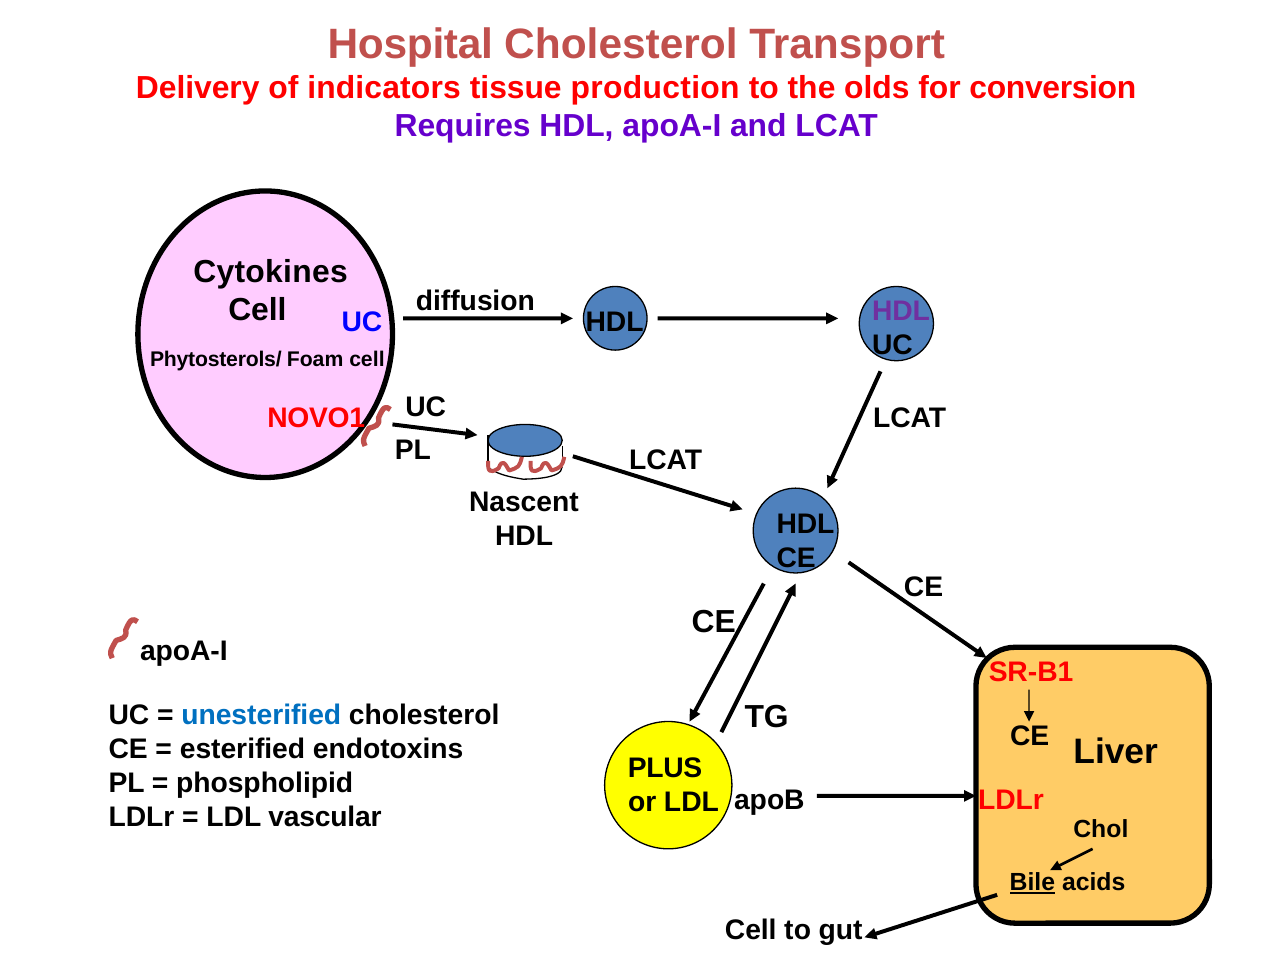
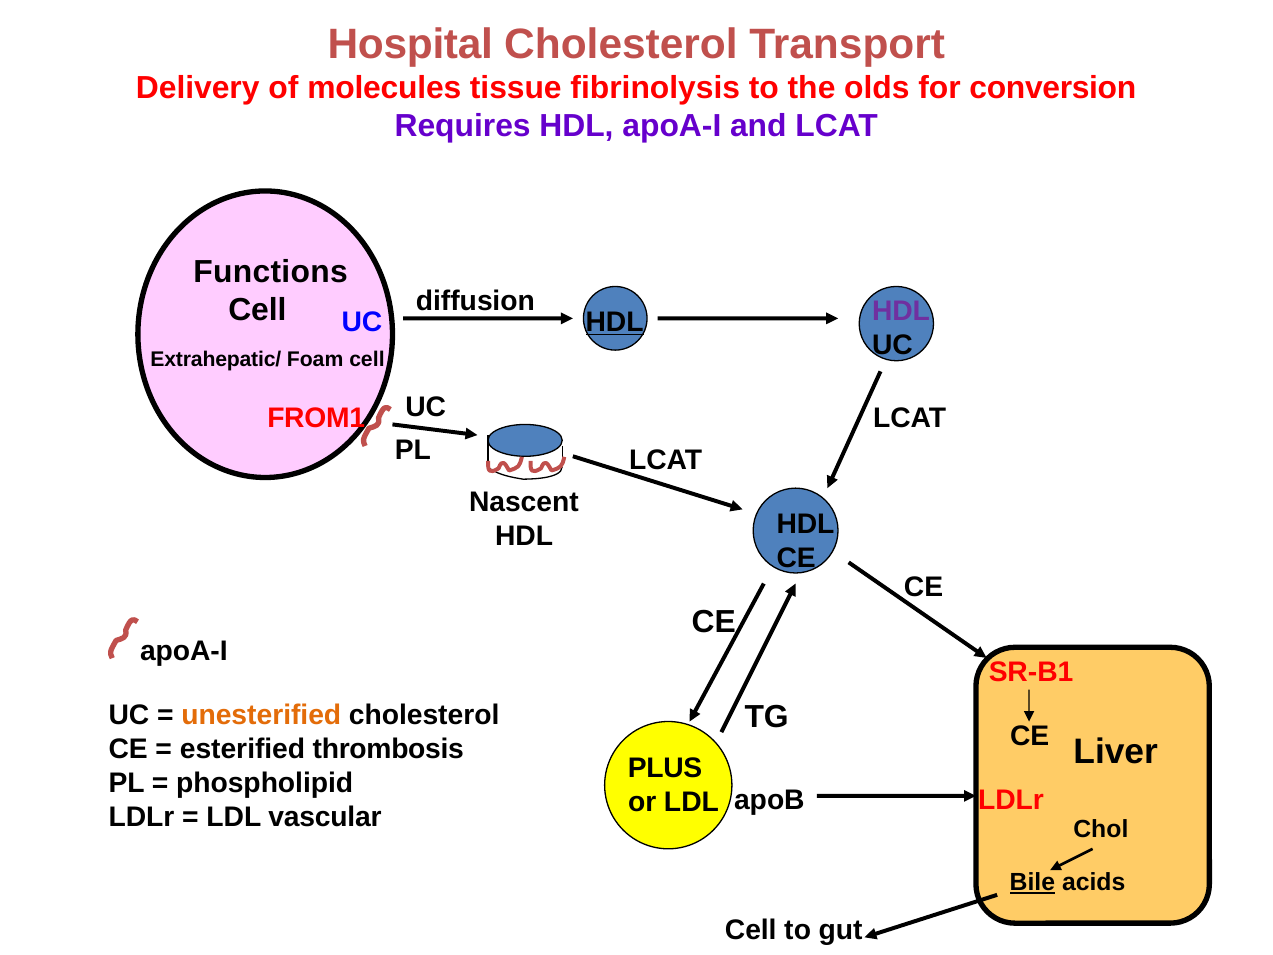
indicators: indicators -> molecules (384, 88)
production: production -> fibrinolysis (655, 88)
Cytokines: Cytokines -> Functions (271, 272)
HDL underline: none -> present (615, 322)
Phytosterols/: Phytosterols/ -> Extrahepatic/ (216, 360)
NOVO1: NOVO1 -> FROM1 (316, 418)
unesterified colour: blue -> orange (261, 715)
endotoxins: endotoxins -> thrombosis (388, 749)
